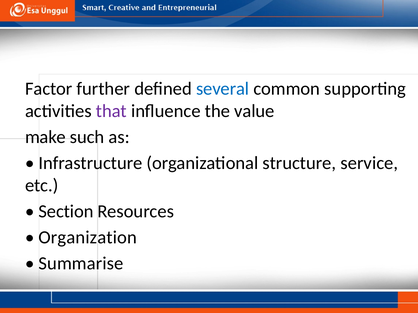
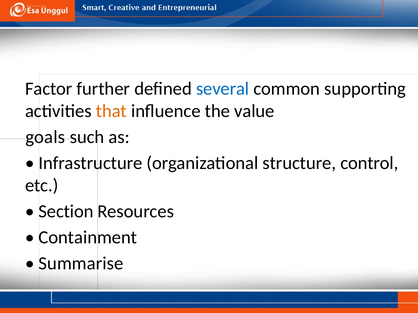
that colour: purple -> orange (111, 111)
make: make -> goals (45, 137)
service: service -> control (369, 163)
Organization: Organization -> Containment (88, 238)
